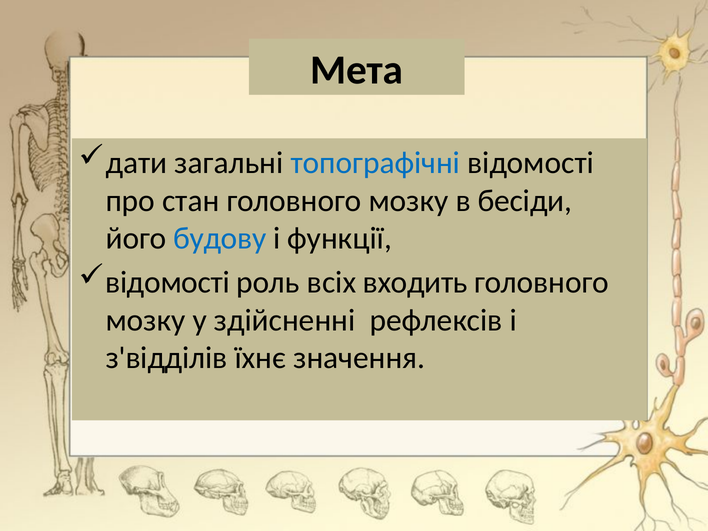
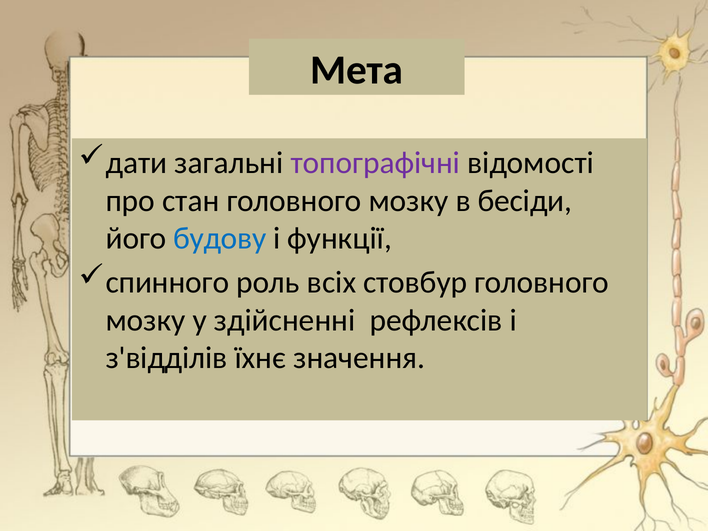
топографічні colour: blue -> purple (375, 163)
відомості: відомості -> спинного (167, 283)
входить: входить -> стовбур (415, 283)
